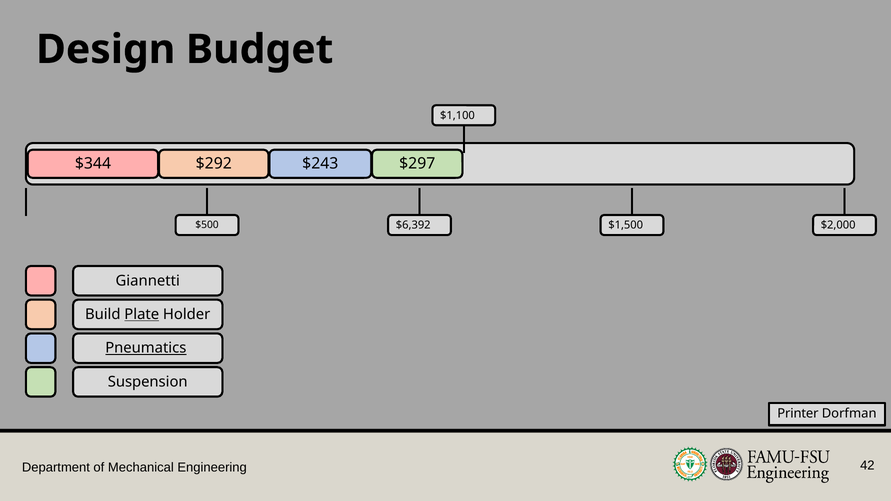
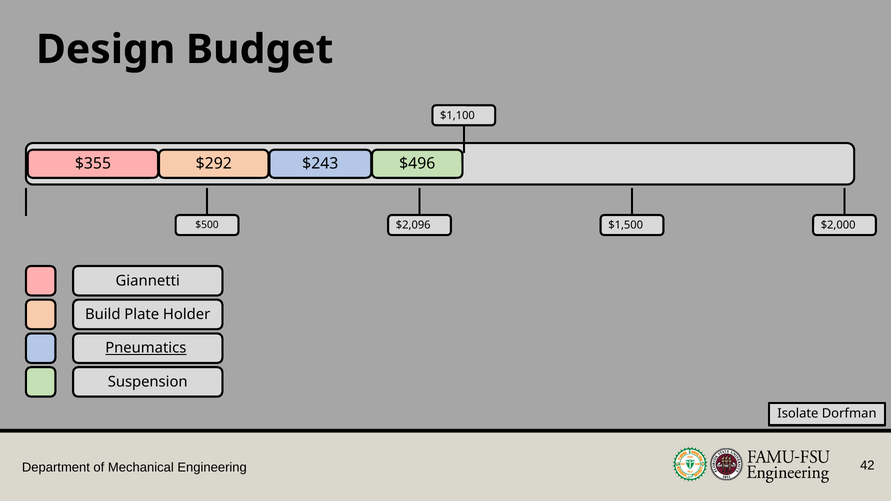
$344: $344 -> $355 (93, 164)
$297: $297 -> $496 (417, 164)
$6,392: $6,392 -> $2,096 (413, 225)
Plate underline: present -> none (142, 314)
Printer: Printer -> Isolate (798, 414)
